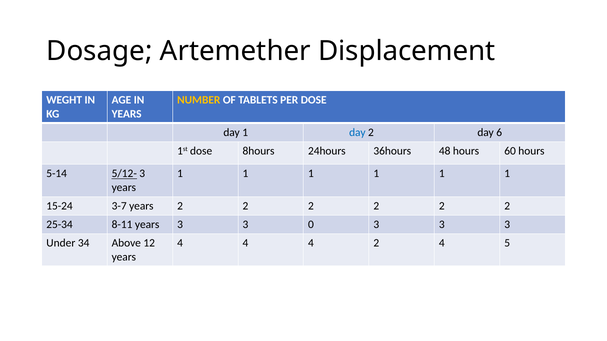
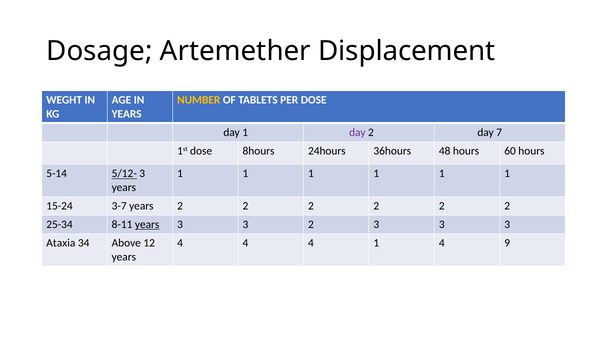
day colour: blue -> purple (357, 133)
6: 6 -> 7 (499, 133)
years underline: none -> present (147, 225)
3 0: 0 -> 2 (311, 225)
Under: Under -> Ataxia (61, 243)
4 2: 2 -> 1 (376, 243)
5: 5 -> 9 (507, 243)
